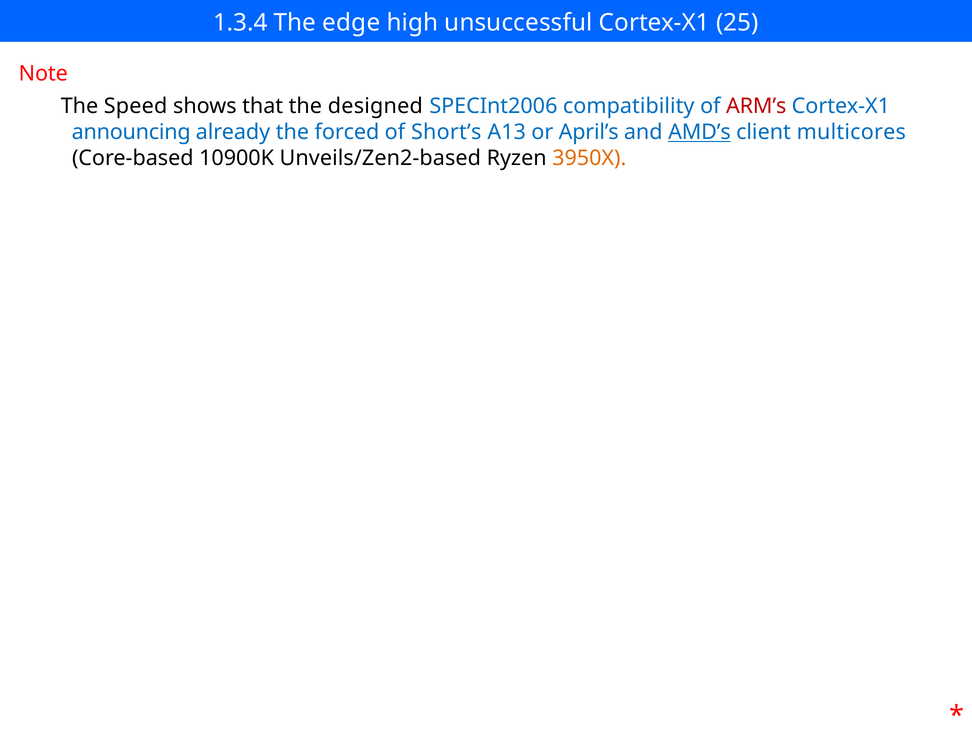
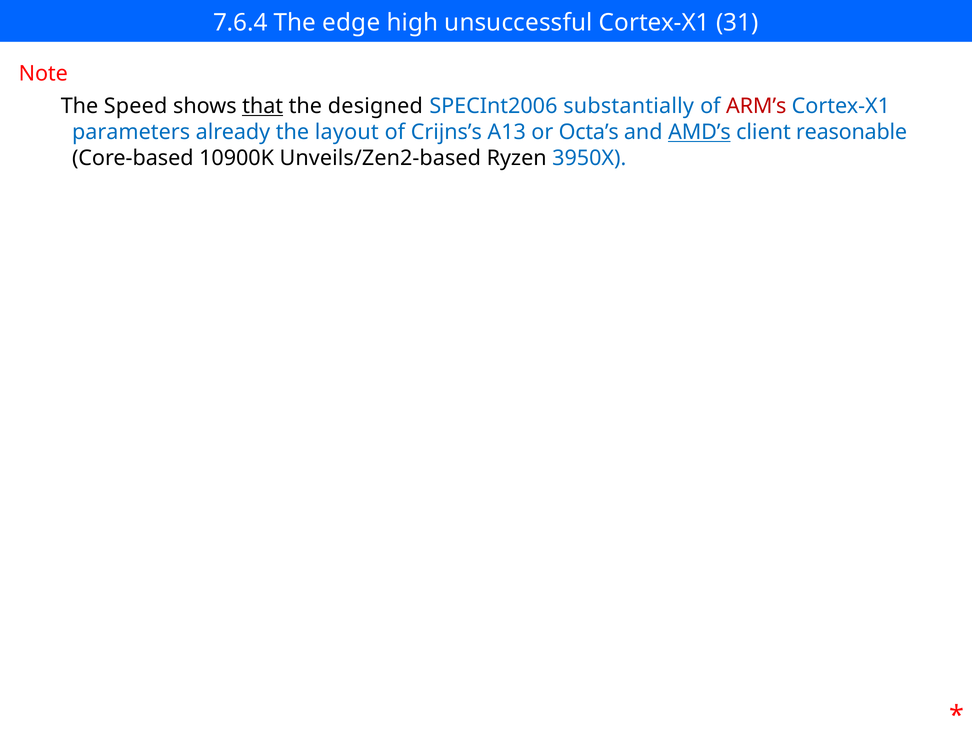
1.3.4: 1.3.4 -> 7.6.4 (240, 23)
25: 25 -> 31 (737, 23)
that underline: none -> present (263, 106)
compatibility: compatibility -> substantially (629, 106)
announcing: announcing -> parameters (131, 132)
forced: forced -> layout (347, 132)
Short’s: Short’s -> Crijns’s (446, 132)
April’s: April’s -> Octa’s (589, 132)
multicores: multicores -> reasonable (852, 132)
3950X colour: orange -> blue (589, 158)
